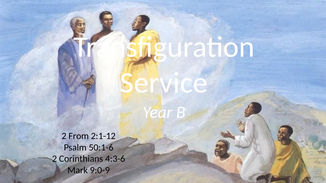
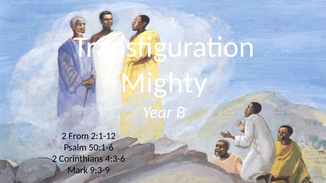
Service: Service -> Mighty (164, 83)
9:0-9: 9:0-9 -> 9:3-9 (100, 171)
